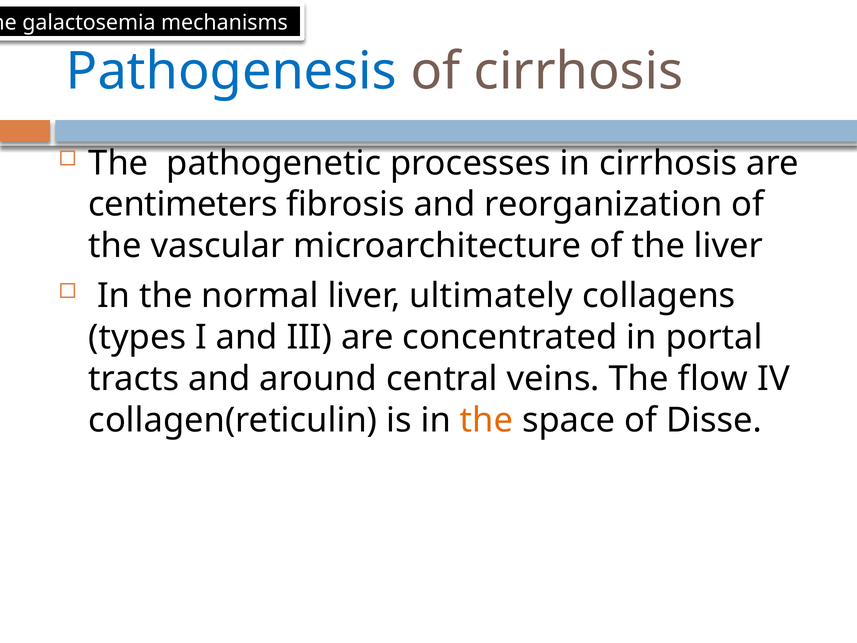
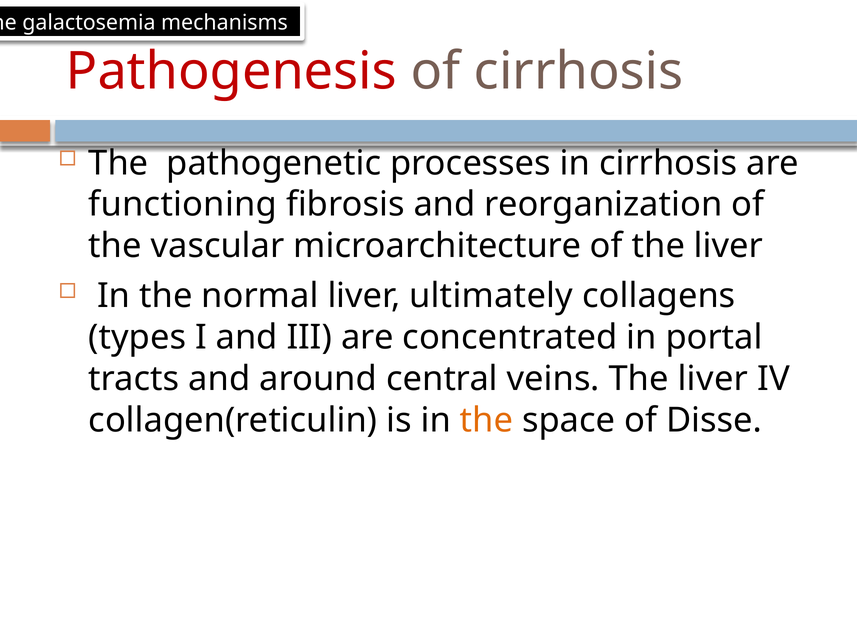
Pathogenesis colour: blue -> red (231, 71)
centimeters: centimeters -> functioning (183, 204)
veins The flow: flow -> liver (713, 379)
